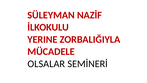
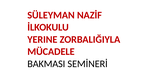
OLSALAR: OLSALAR -> BAKMASI (46, 64)
